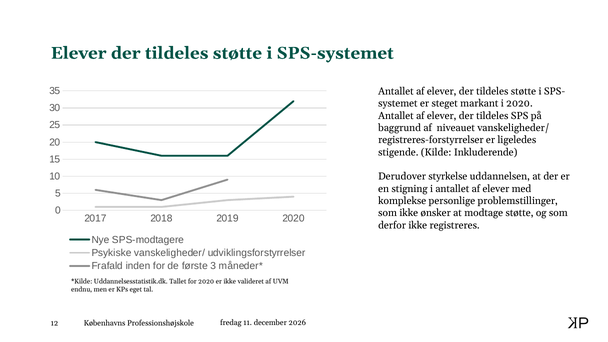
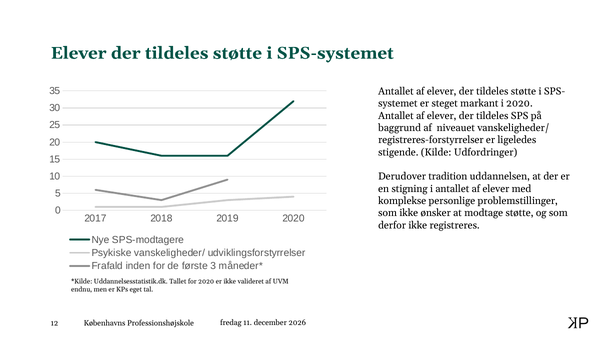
Inkluderende: Inkluderende -> Udfordringer (486, 152)
styrkelse: styrkelse -> tradition (448, 177)
